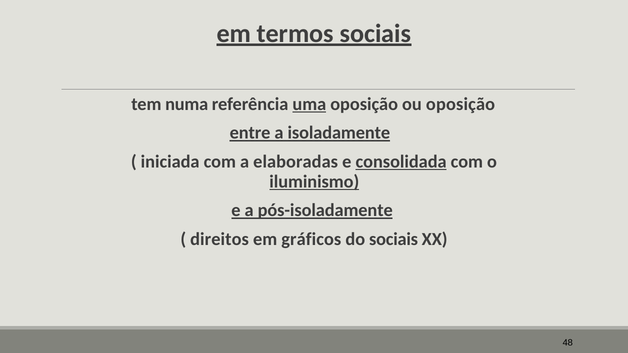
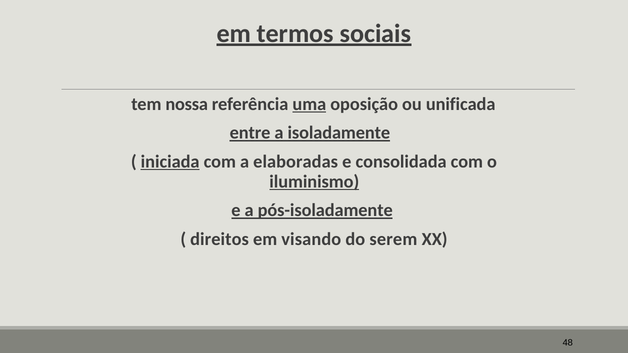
numa: numa -> nossa (187, 104)
ou oposição: oposição -> unificada (461, 104)
iniciada underline: none -> present (170, 162)
consolidada underline: present -> none (401, 162)
gráficos: gráficos -> visando (311, 239)
do sociais: sociais -> serem (393, 239)
